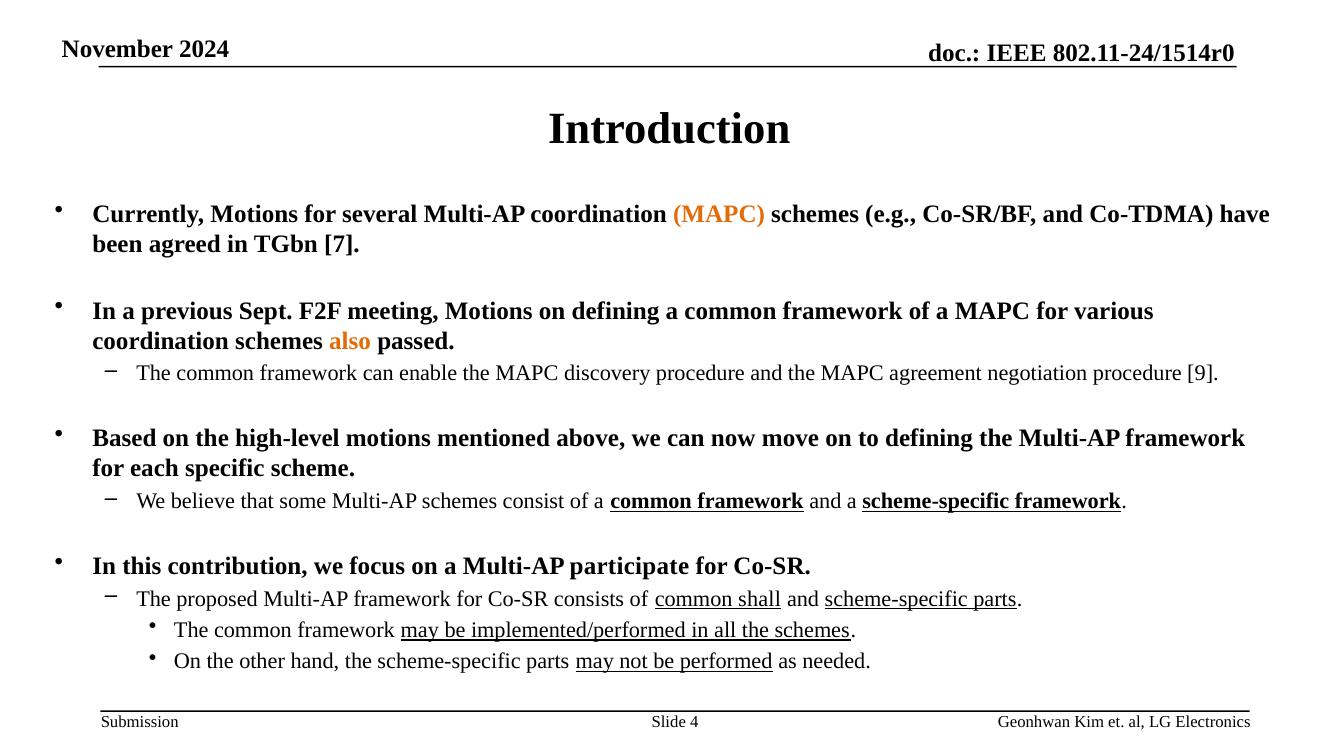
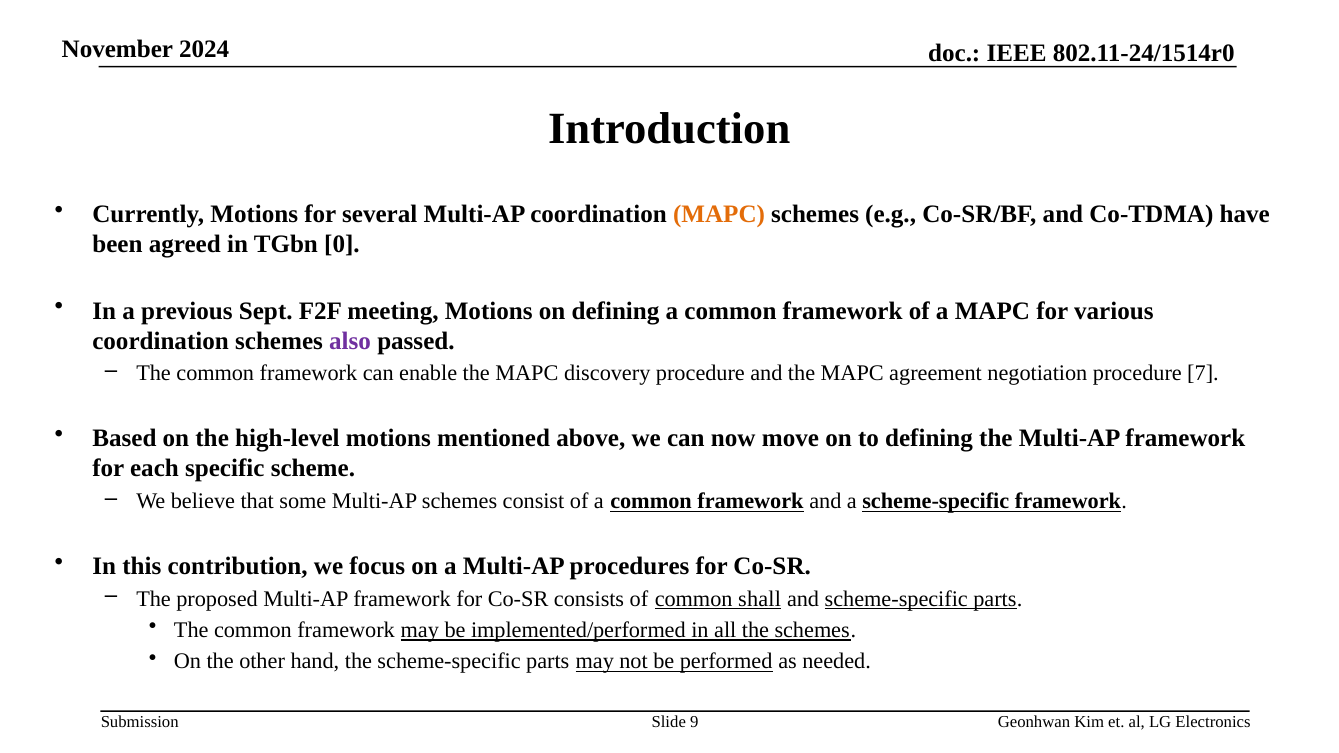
7: 7 -> 0 (342, 244)
also colour: orange -> purple (350, 341)
9: 9 -> 7 (1203, 374)
participate: participate -> procedures (629, 566)
4: 4 -> 9 (694, 722)
